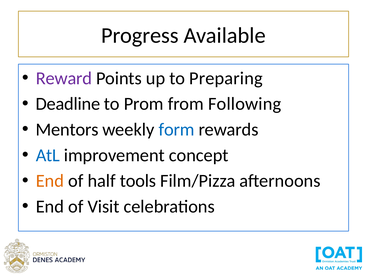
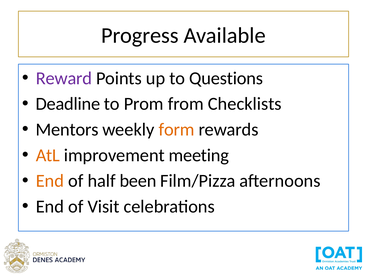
Preparing: Preparing -> Questions (226, 78)
Following: Following -> Checklists (245, 104)
form colour: blue -> orange (177, 130)
AtL colour: blue -> orange (48, 155)
concept: concept -> meeting (199, 155)
tools: tools -> been (138, 181)
